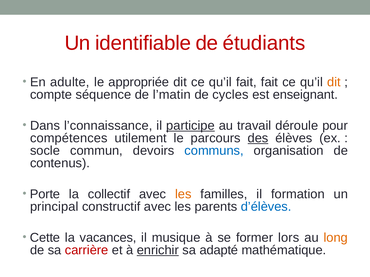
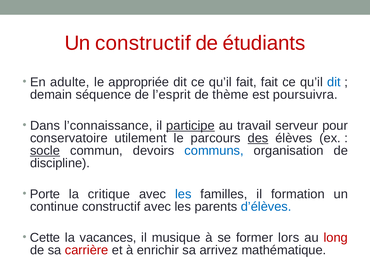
Un identifiable: identifiable -> constructif (143, 43)
dit colour: orange -> blue (334, 82)
compte: compte -> demain (51, 95)
l’matin: l’matin -> l’esprit (172, 95)
cycles: cycles -> thème (231, 95)
enseignant: enseignant -> poursuivra (305, 95)
déroule: déroule -> serveur (297, 126)
compétences: compétences -> conservatoire (69, 138)
socle underline: none -> present (45, 151)
contenus: contenus -> discipline (60, 163)
collectif: collectif -> critique (109, 194)
les colour: orange -> blue (183, 194)
principal: principal -> continue (54, 207)
long colour: orange -> red (336, 238)
enrichir underline: present -> none (158, 251)
adapté: adapté -> arrivez (219, 251)
